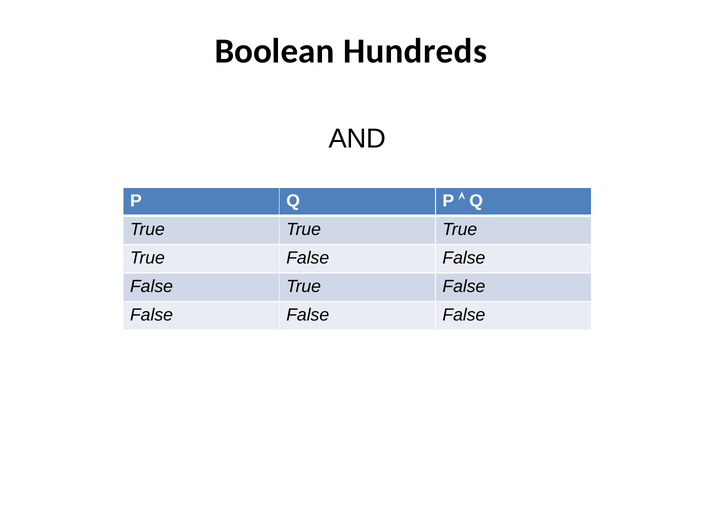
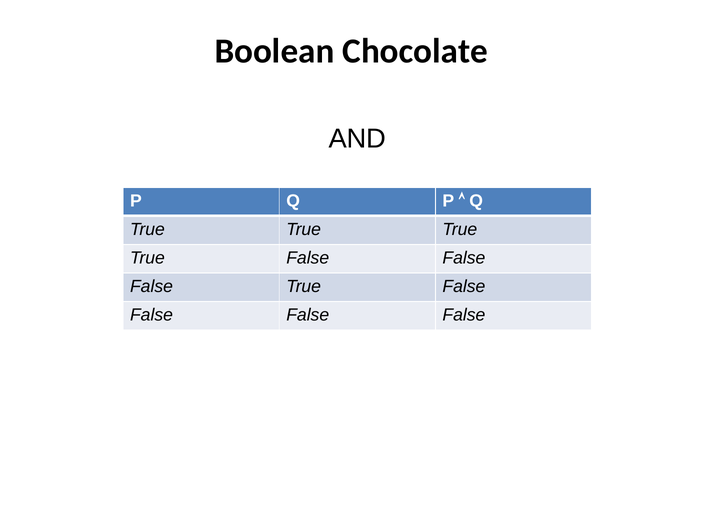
Hundreds: Hundreds -> Chocolate (415, 51)
